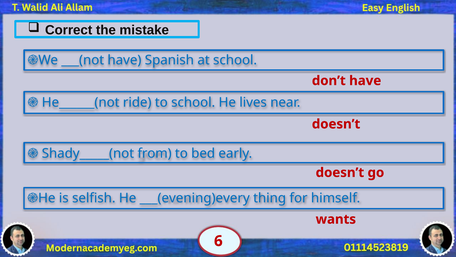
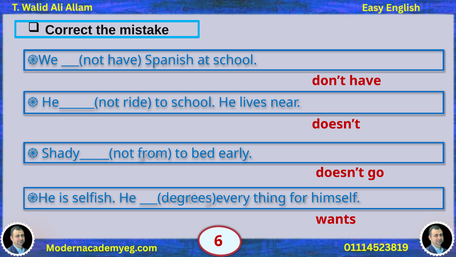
___(evening)every: ___(evening)every -> ___(degrees)every (195, 198)
